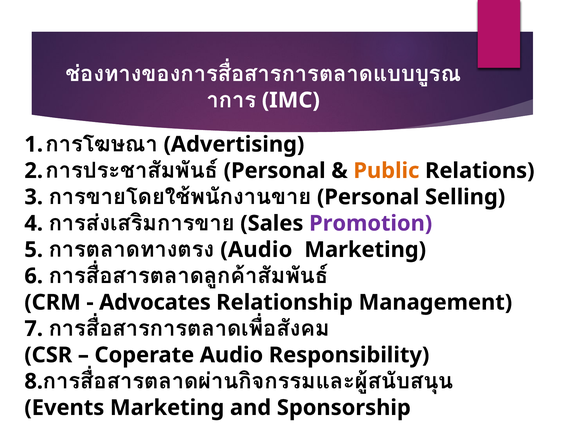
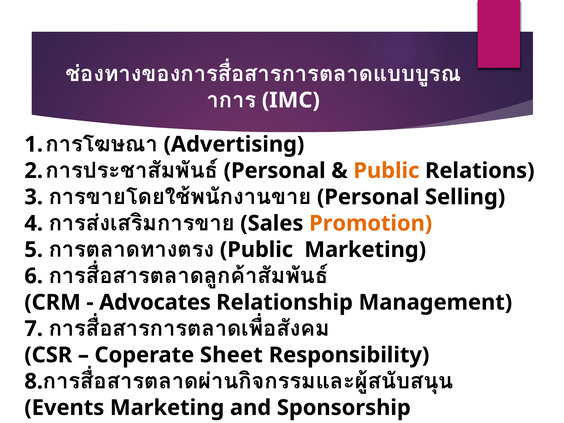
Promotion colour: purple -> orange (371, 223)
Audio: Audio -> Public (256, 250)
Coperate Audio: Audio -> Sheet (231, 355)
